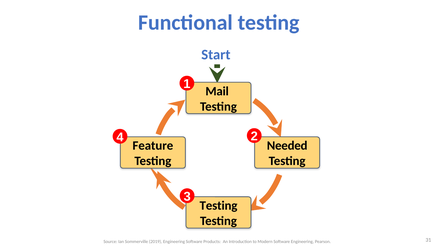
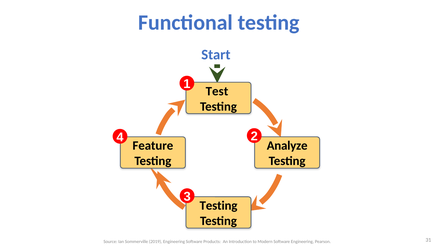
Mail: Mail -> Test (217, 91)
Needed: Needed -> Analyze (287, 146)
